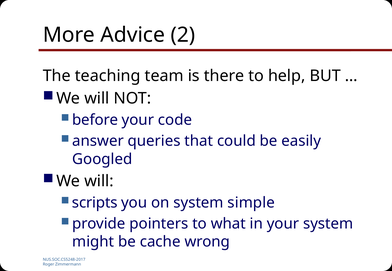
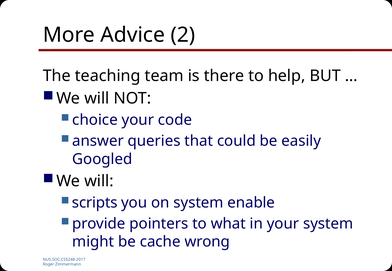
before: before -> choice (95, 120)
simple: simple -> enable (251, 203)
